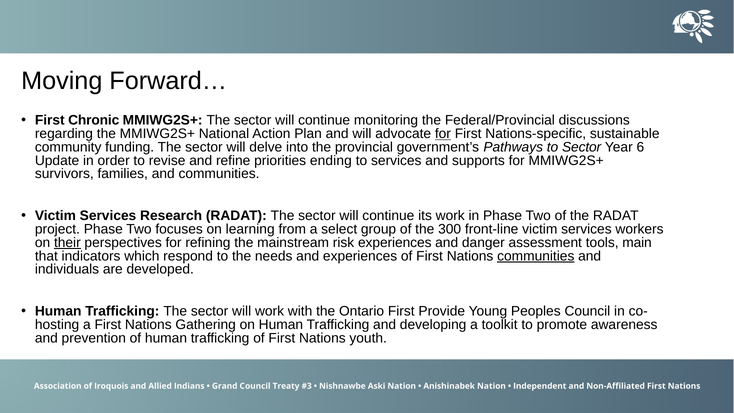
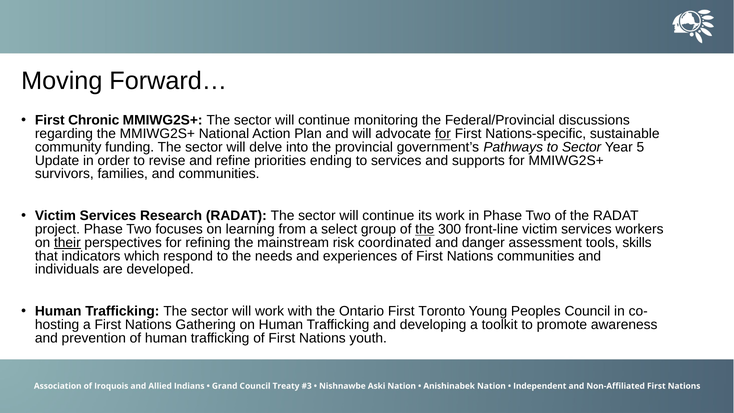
6: 6 -> 5 (640, 147)
the underline: none -> present (425, 229)
risk experiences: experiences -> coordinated (395, 243)
main: main -> skills (637, 243)
communities underline: present -> none (536, 256)
Provide: Provide -> Toronto (442, 311)
